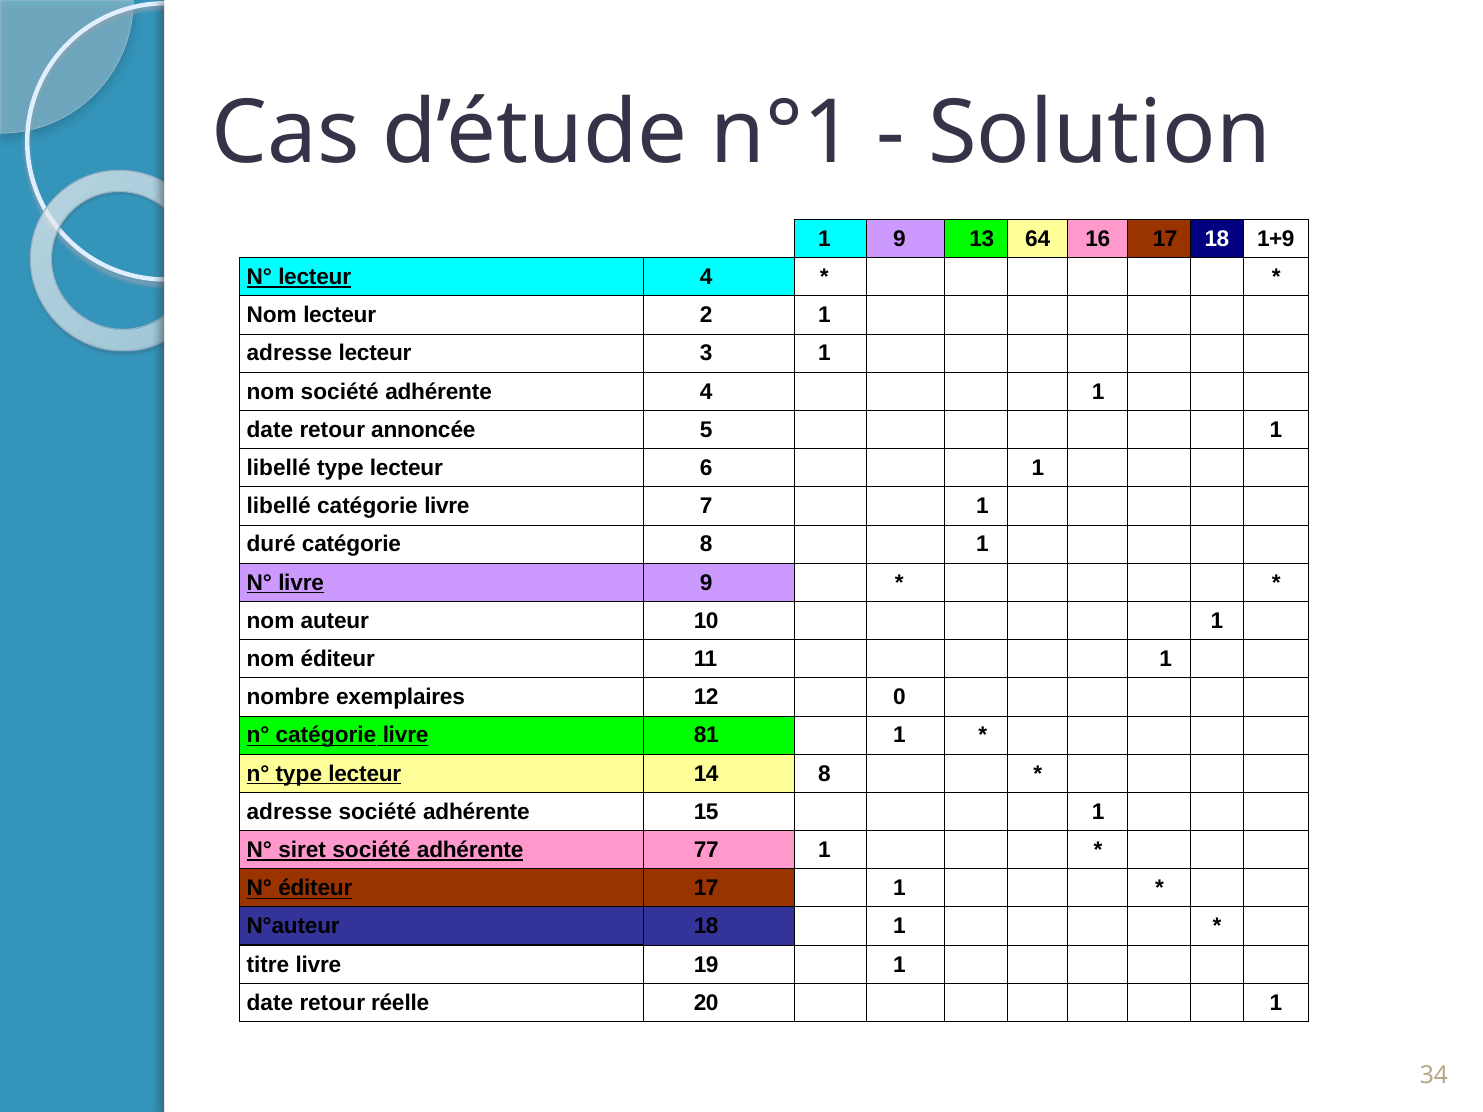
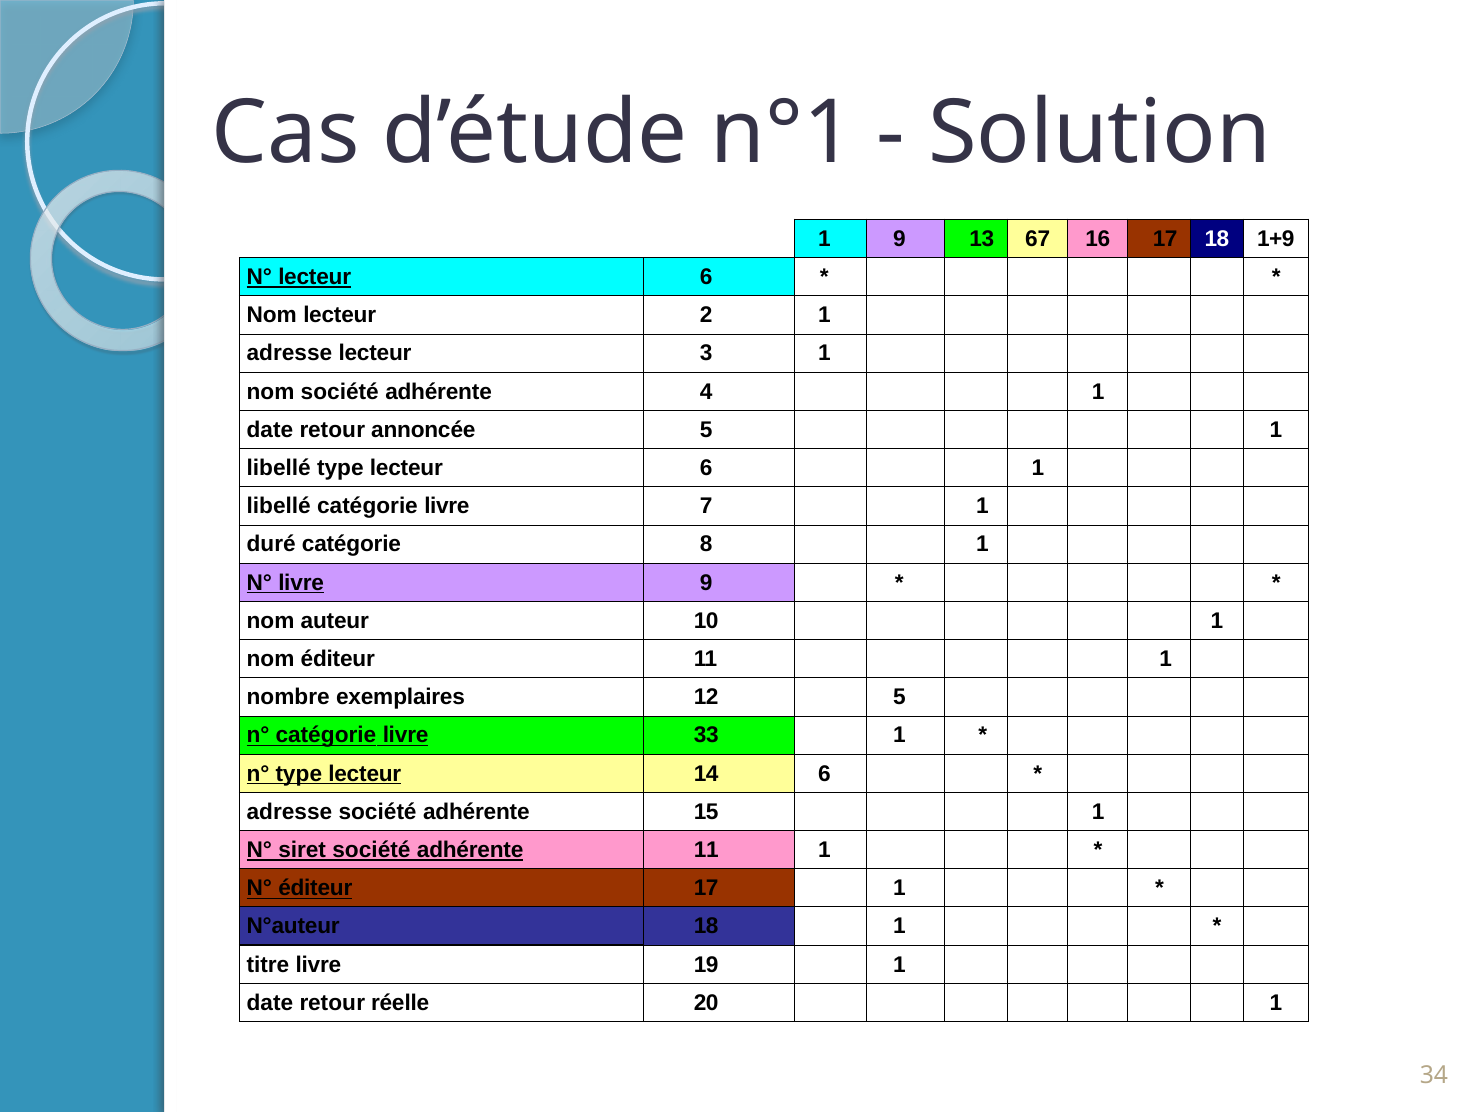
64: 64 -> 67 (1038, 239)
N° lecteur 4: 4 -> 6 (706, 277)
12 0: 0 -> 5 (900, 697)
81: 81 -> 33 (706, 736)
14 8: 8 -> 6 (825, 774)
adhérente 77: 77 -> 11 (706, 850)
